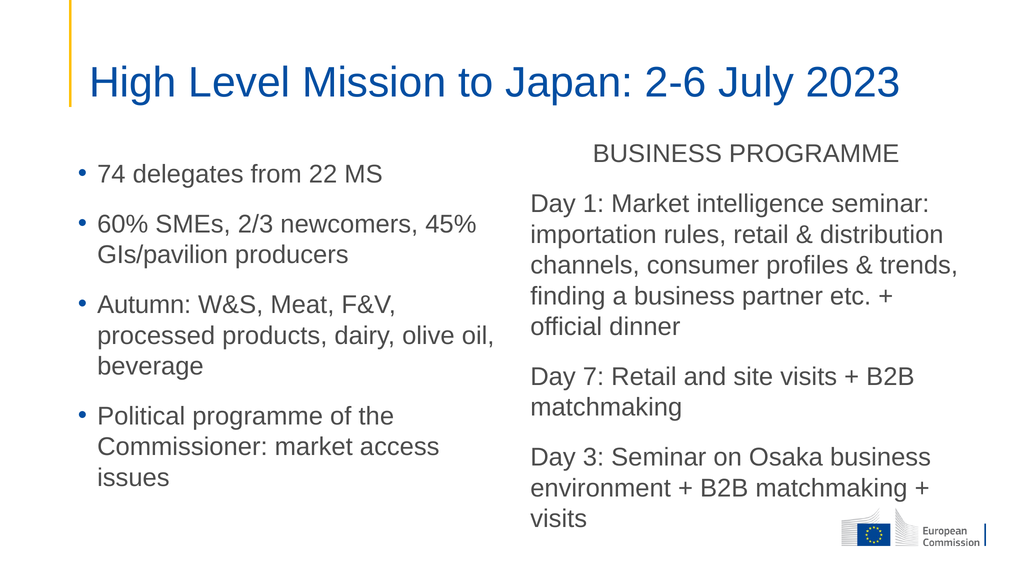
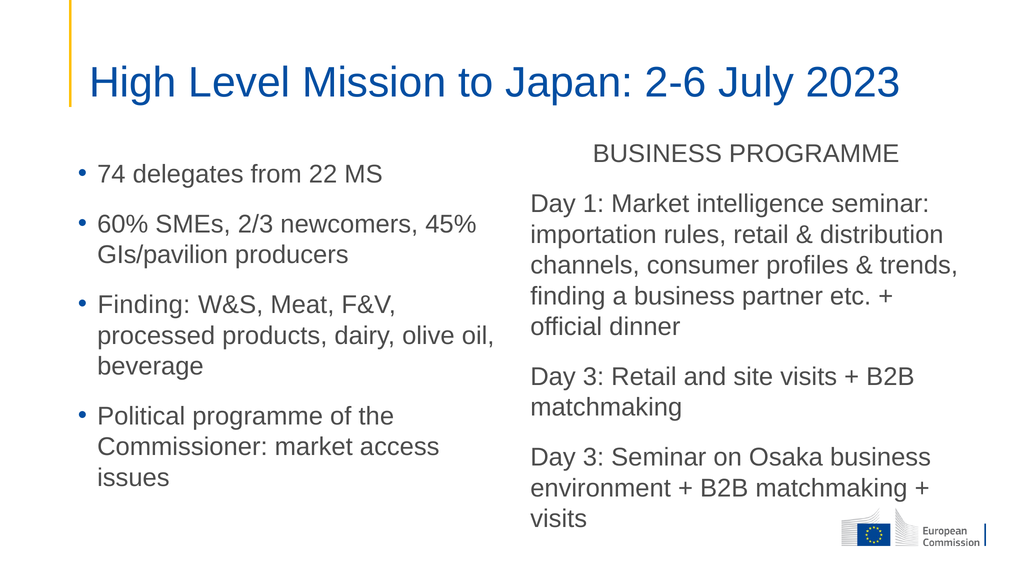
Autumn: Autumn -> Finding (144, 305)
7: 7 -> 3 (593, 376)
